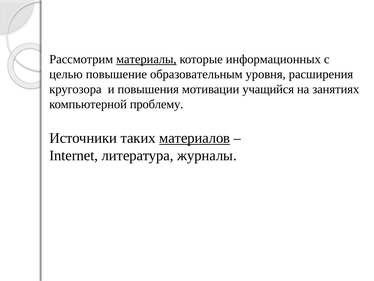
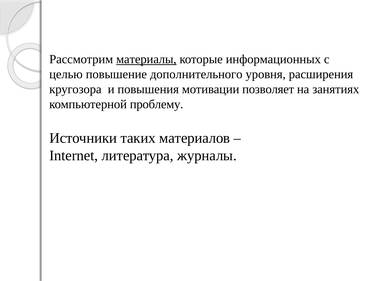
образовательным: образовательным -> дополнительного (196, 74)
учащийся: учащийся -> позволяет (268, 89)
материалов underline: present -> none (195, 138)
